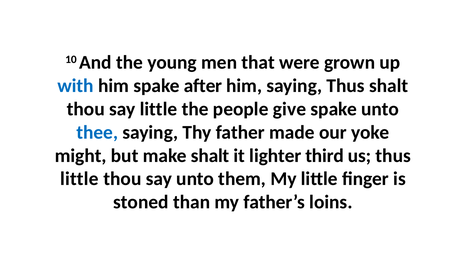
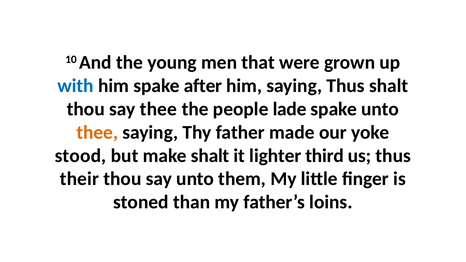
say little: little -> thee (158, 109)
give: give -> lade (290, 109)
thee colour: blue -> orange (97, 132)
might: might -> stood (81, 156)
little: little -> their (79, 179)
